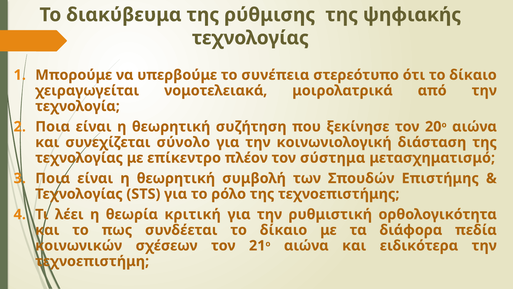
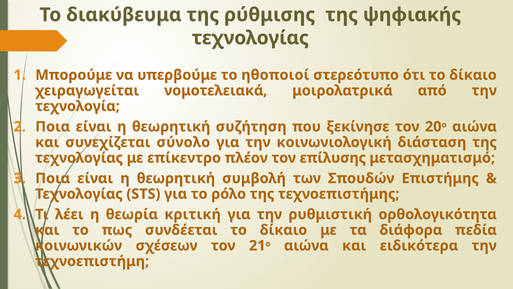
συνέπεια: συνέπεια -> ηθοποιοί (275, 75)
σύστημα: σύστημα -> επίλυσης (333, 158)
